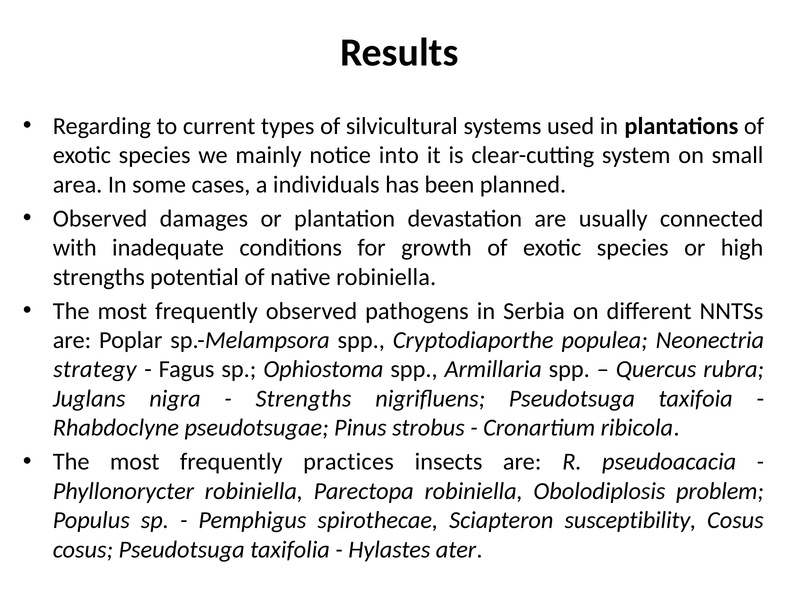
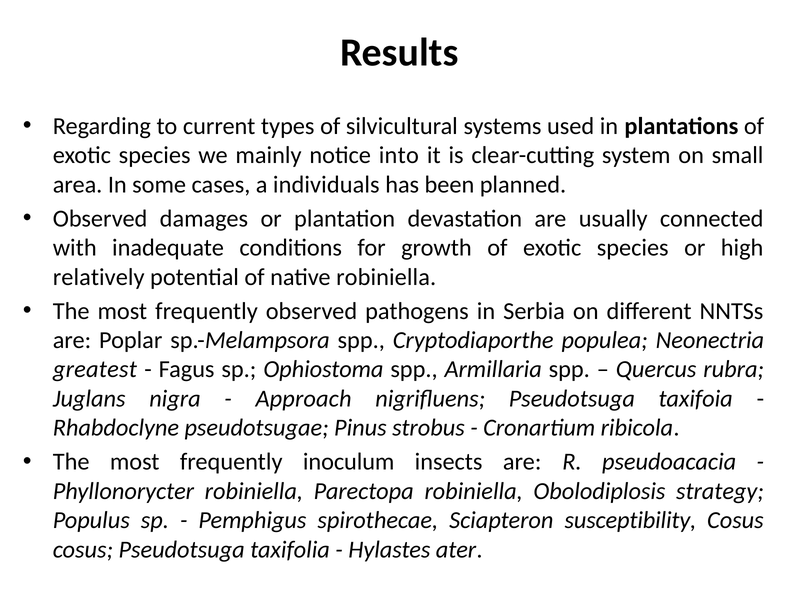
strengths: strengths -> relatively (99, 277)
strategy: strategy -> greatest (95, 369)
Strengths: Strengths -> Approach (304, 398)
practices: practices -> inoculum (349, 462)
problem: problem -> strategy (720, 491)
